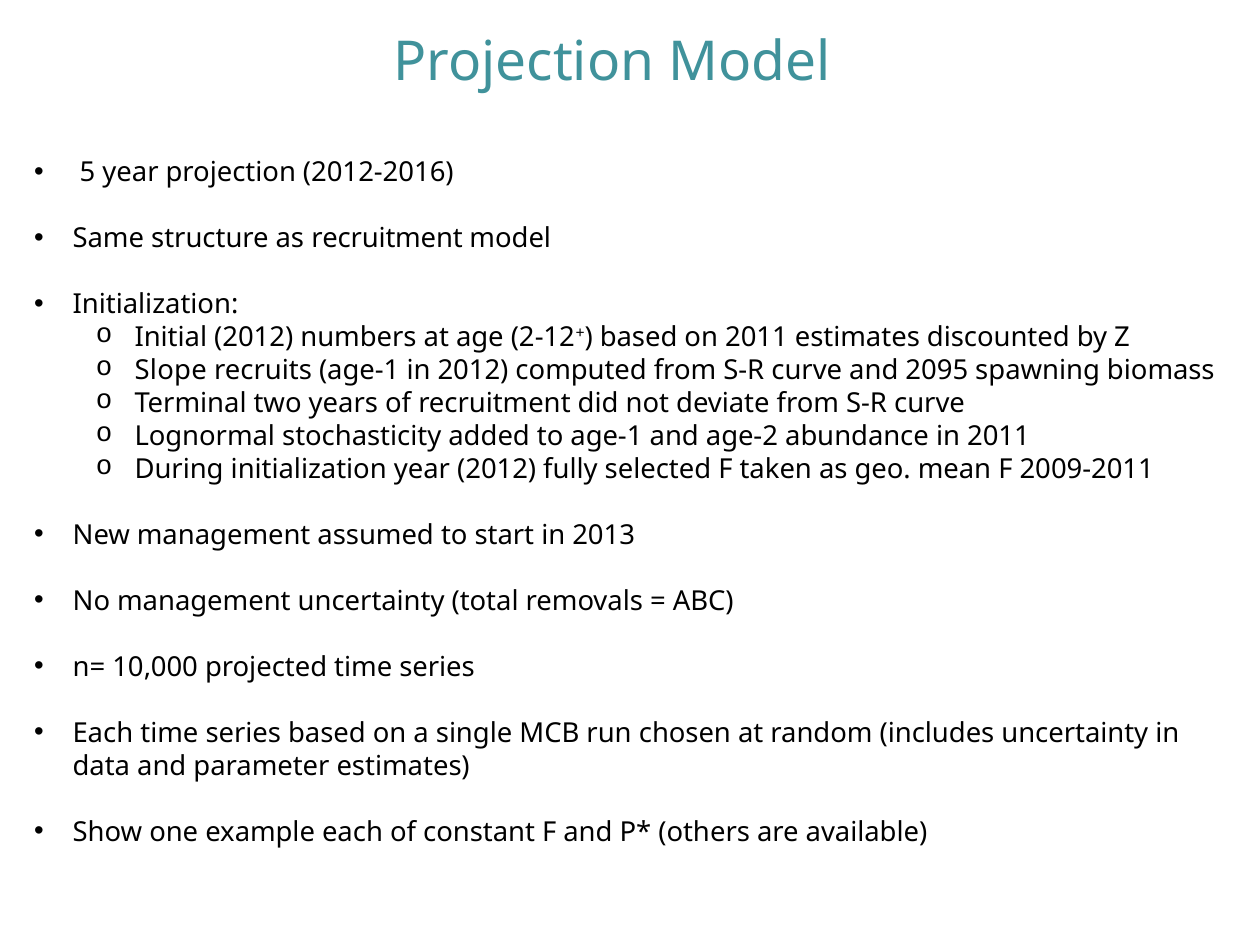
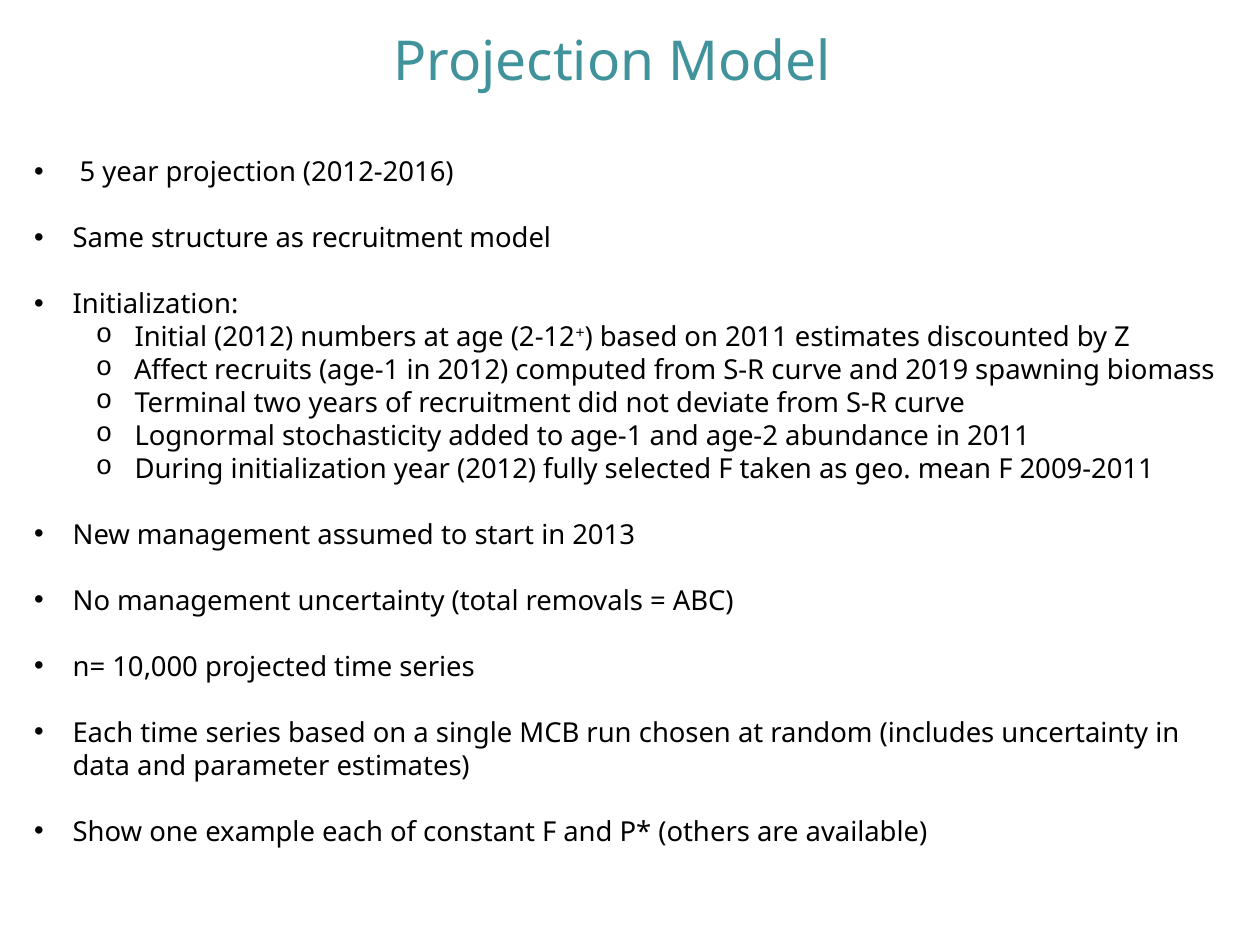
Slope: Slope -> Affect (171, 370)
2095: 2095 -> 2019 (937, 370)
